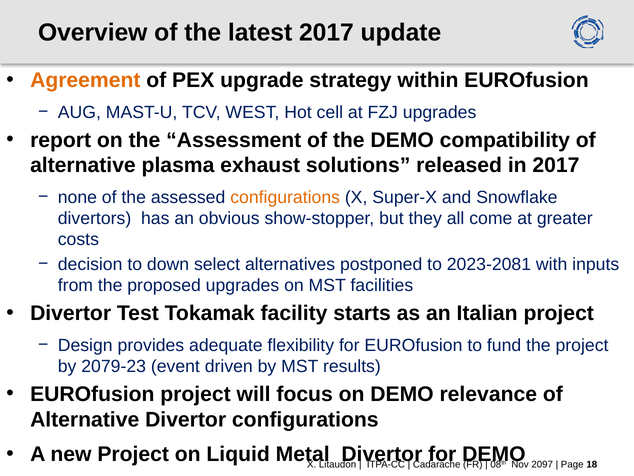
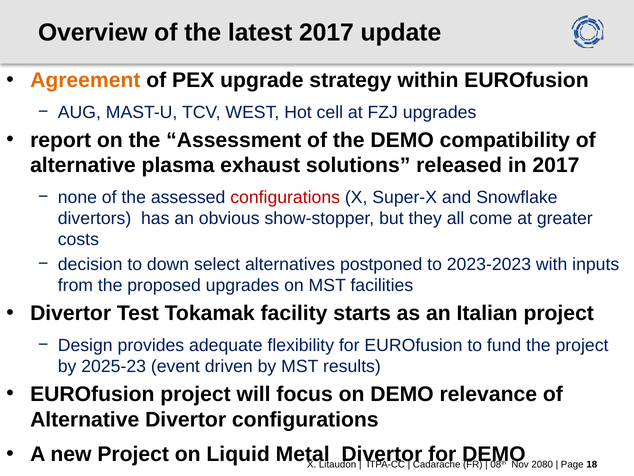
configurations colour: orange -> red (285, 197)
2023-2081: 2023-2081 -> 2023-2023 (489, 264)
2079-23: 2079-23 -> 2025-23 (114, 366)
2097: 2097 -> 2080 (542, 464)
